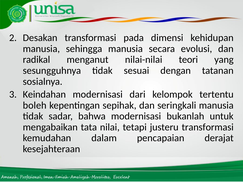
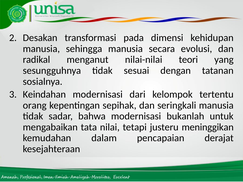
boleh: boleh -> orang (35, 105)
justeru transformasi: transformasi -> meninggikan (208, 127)
